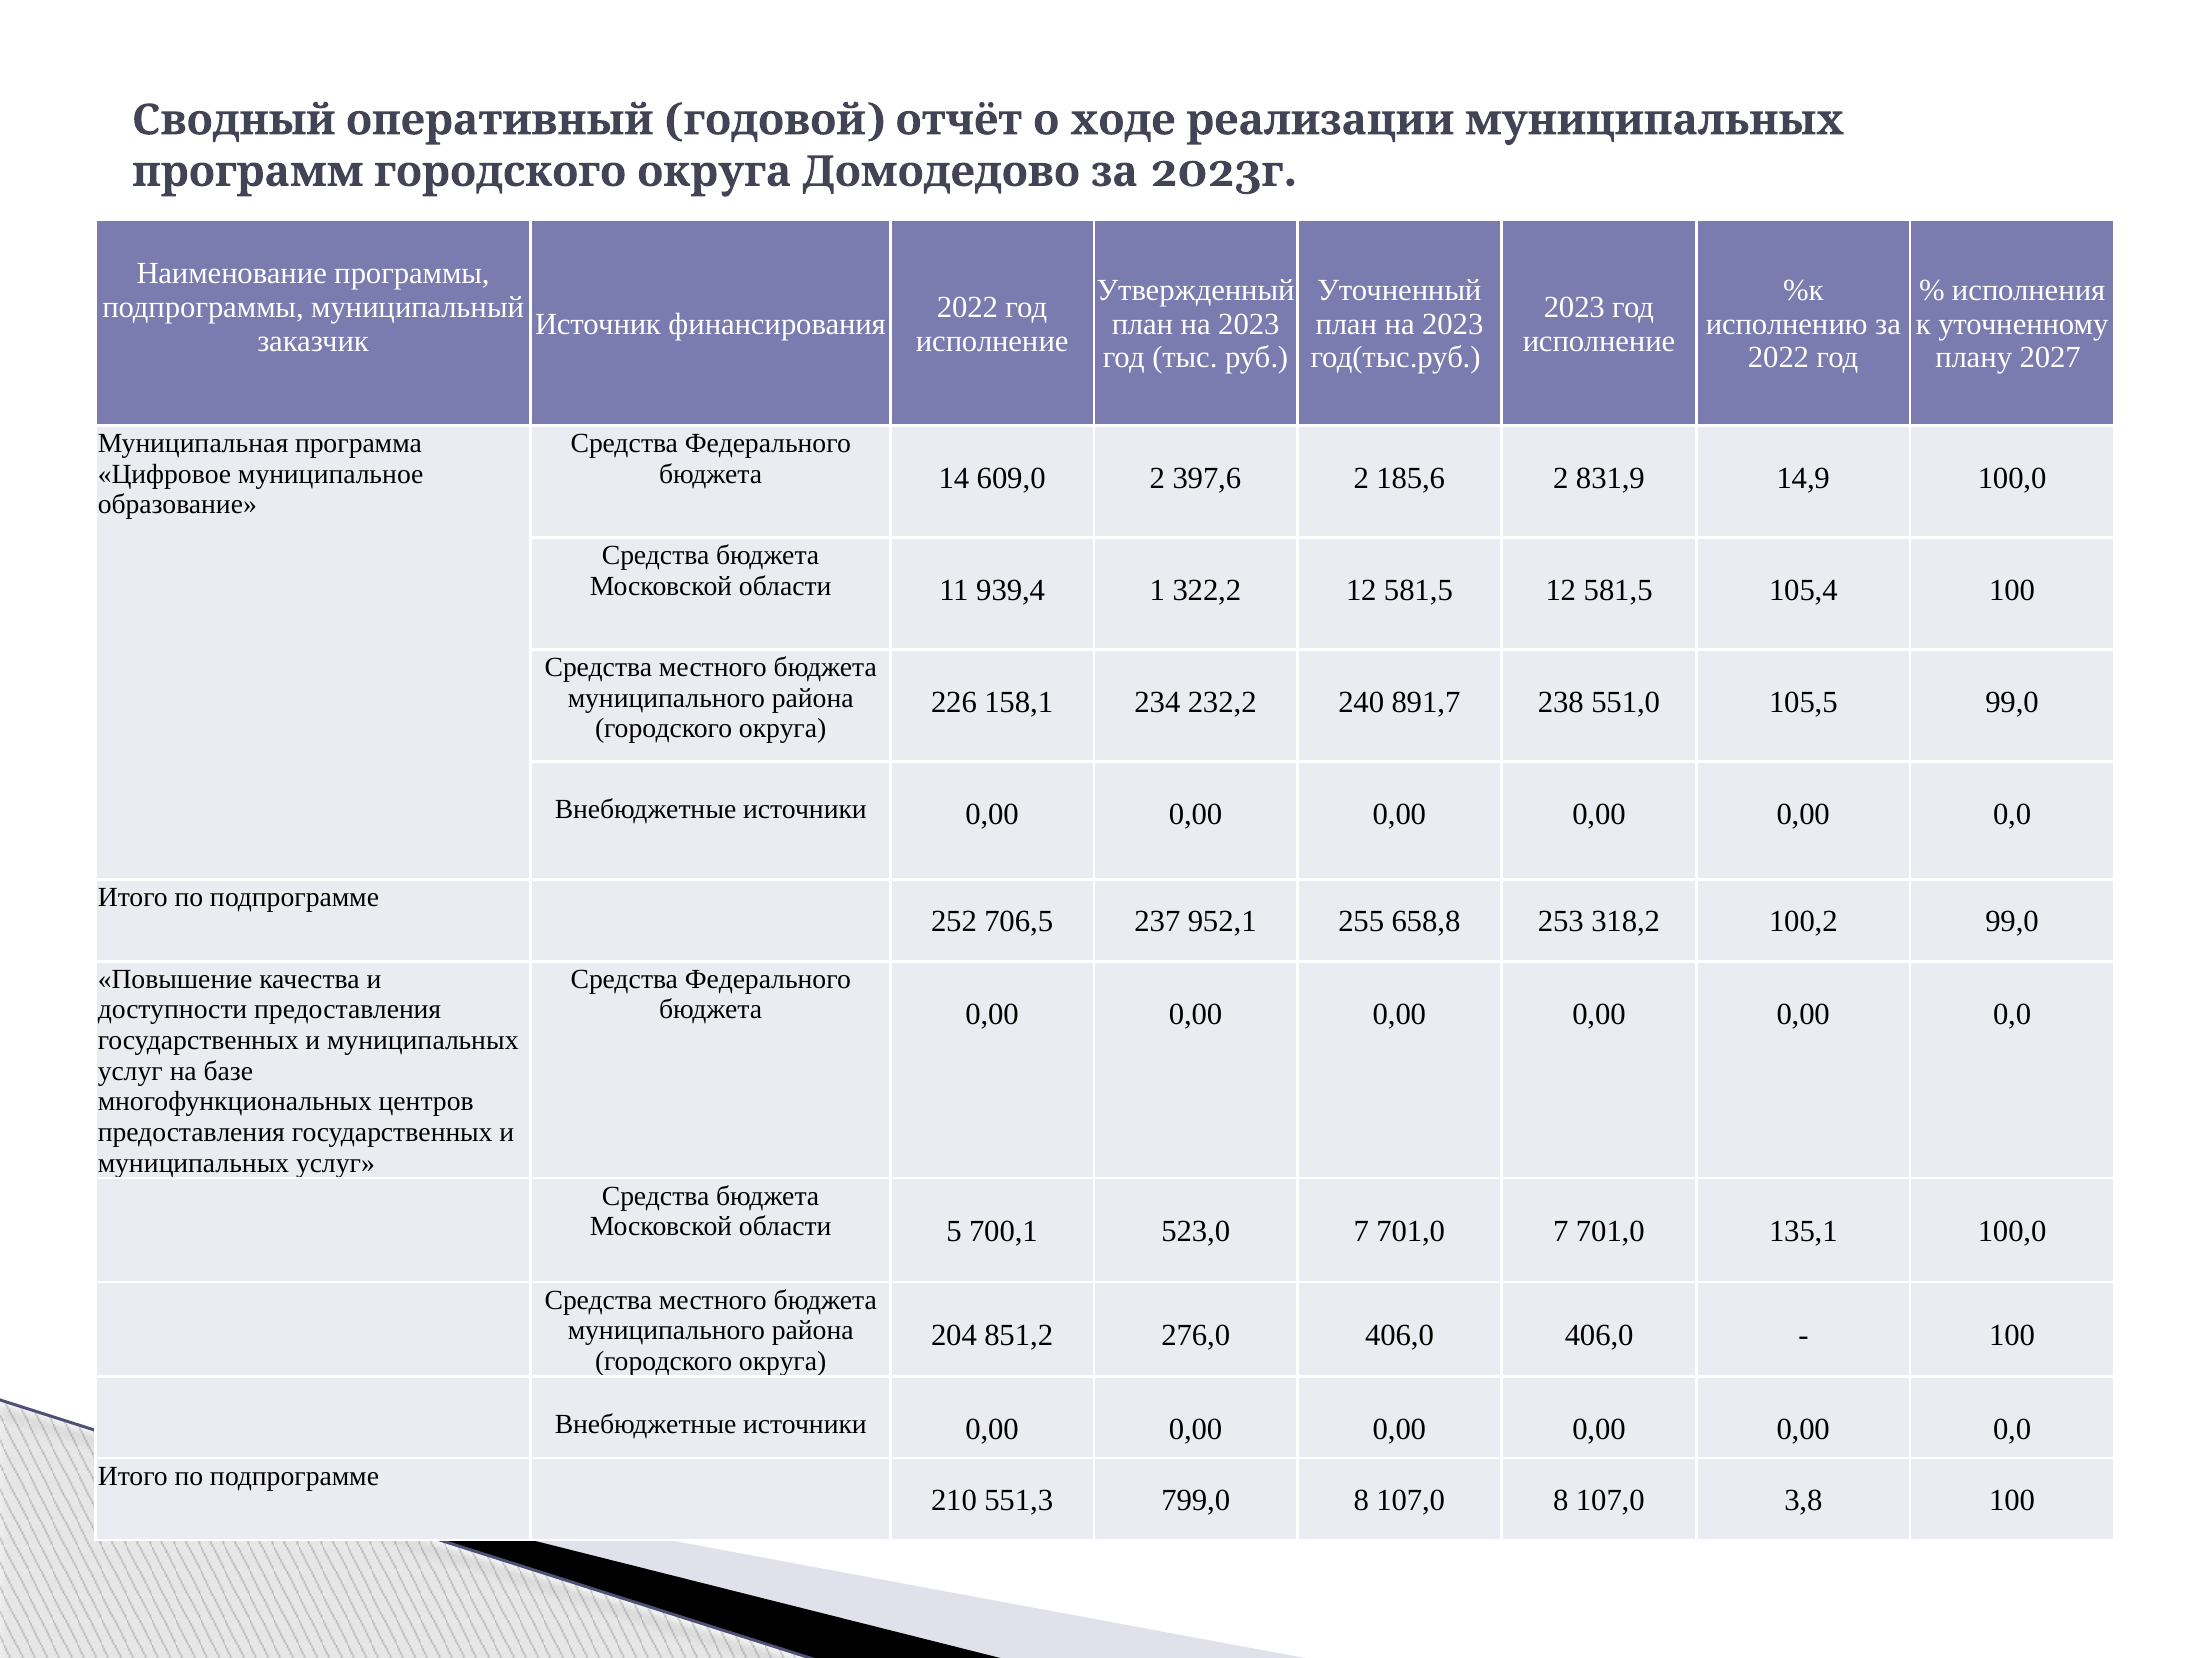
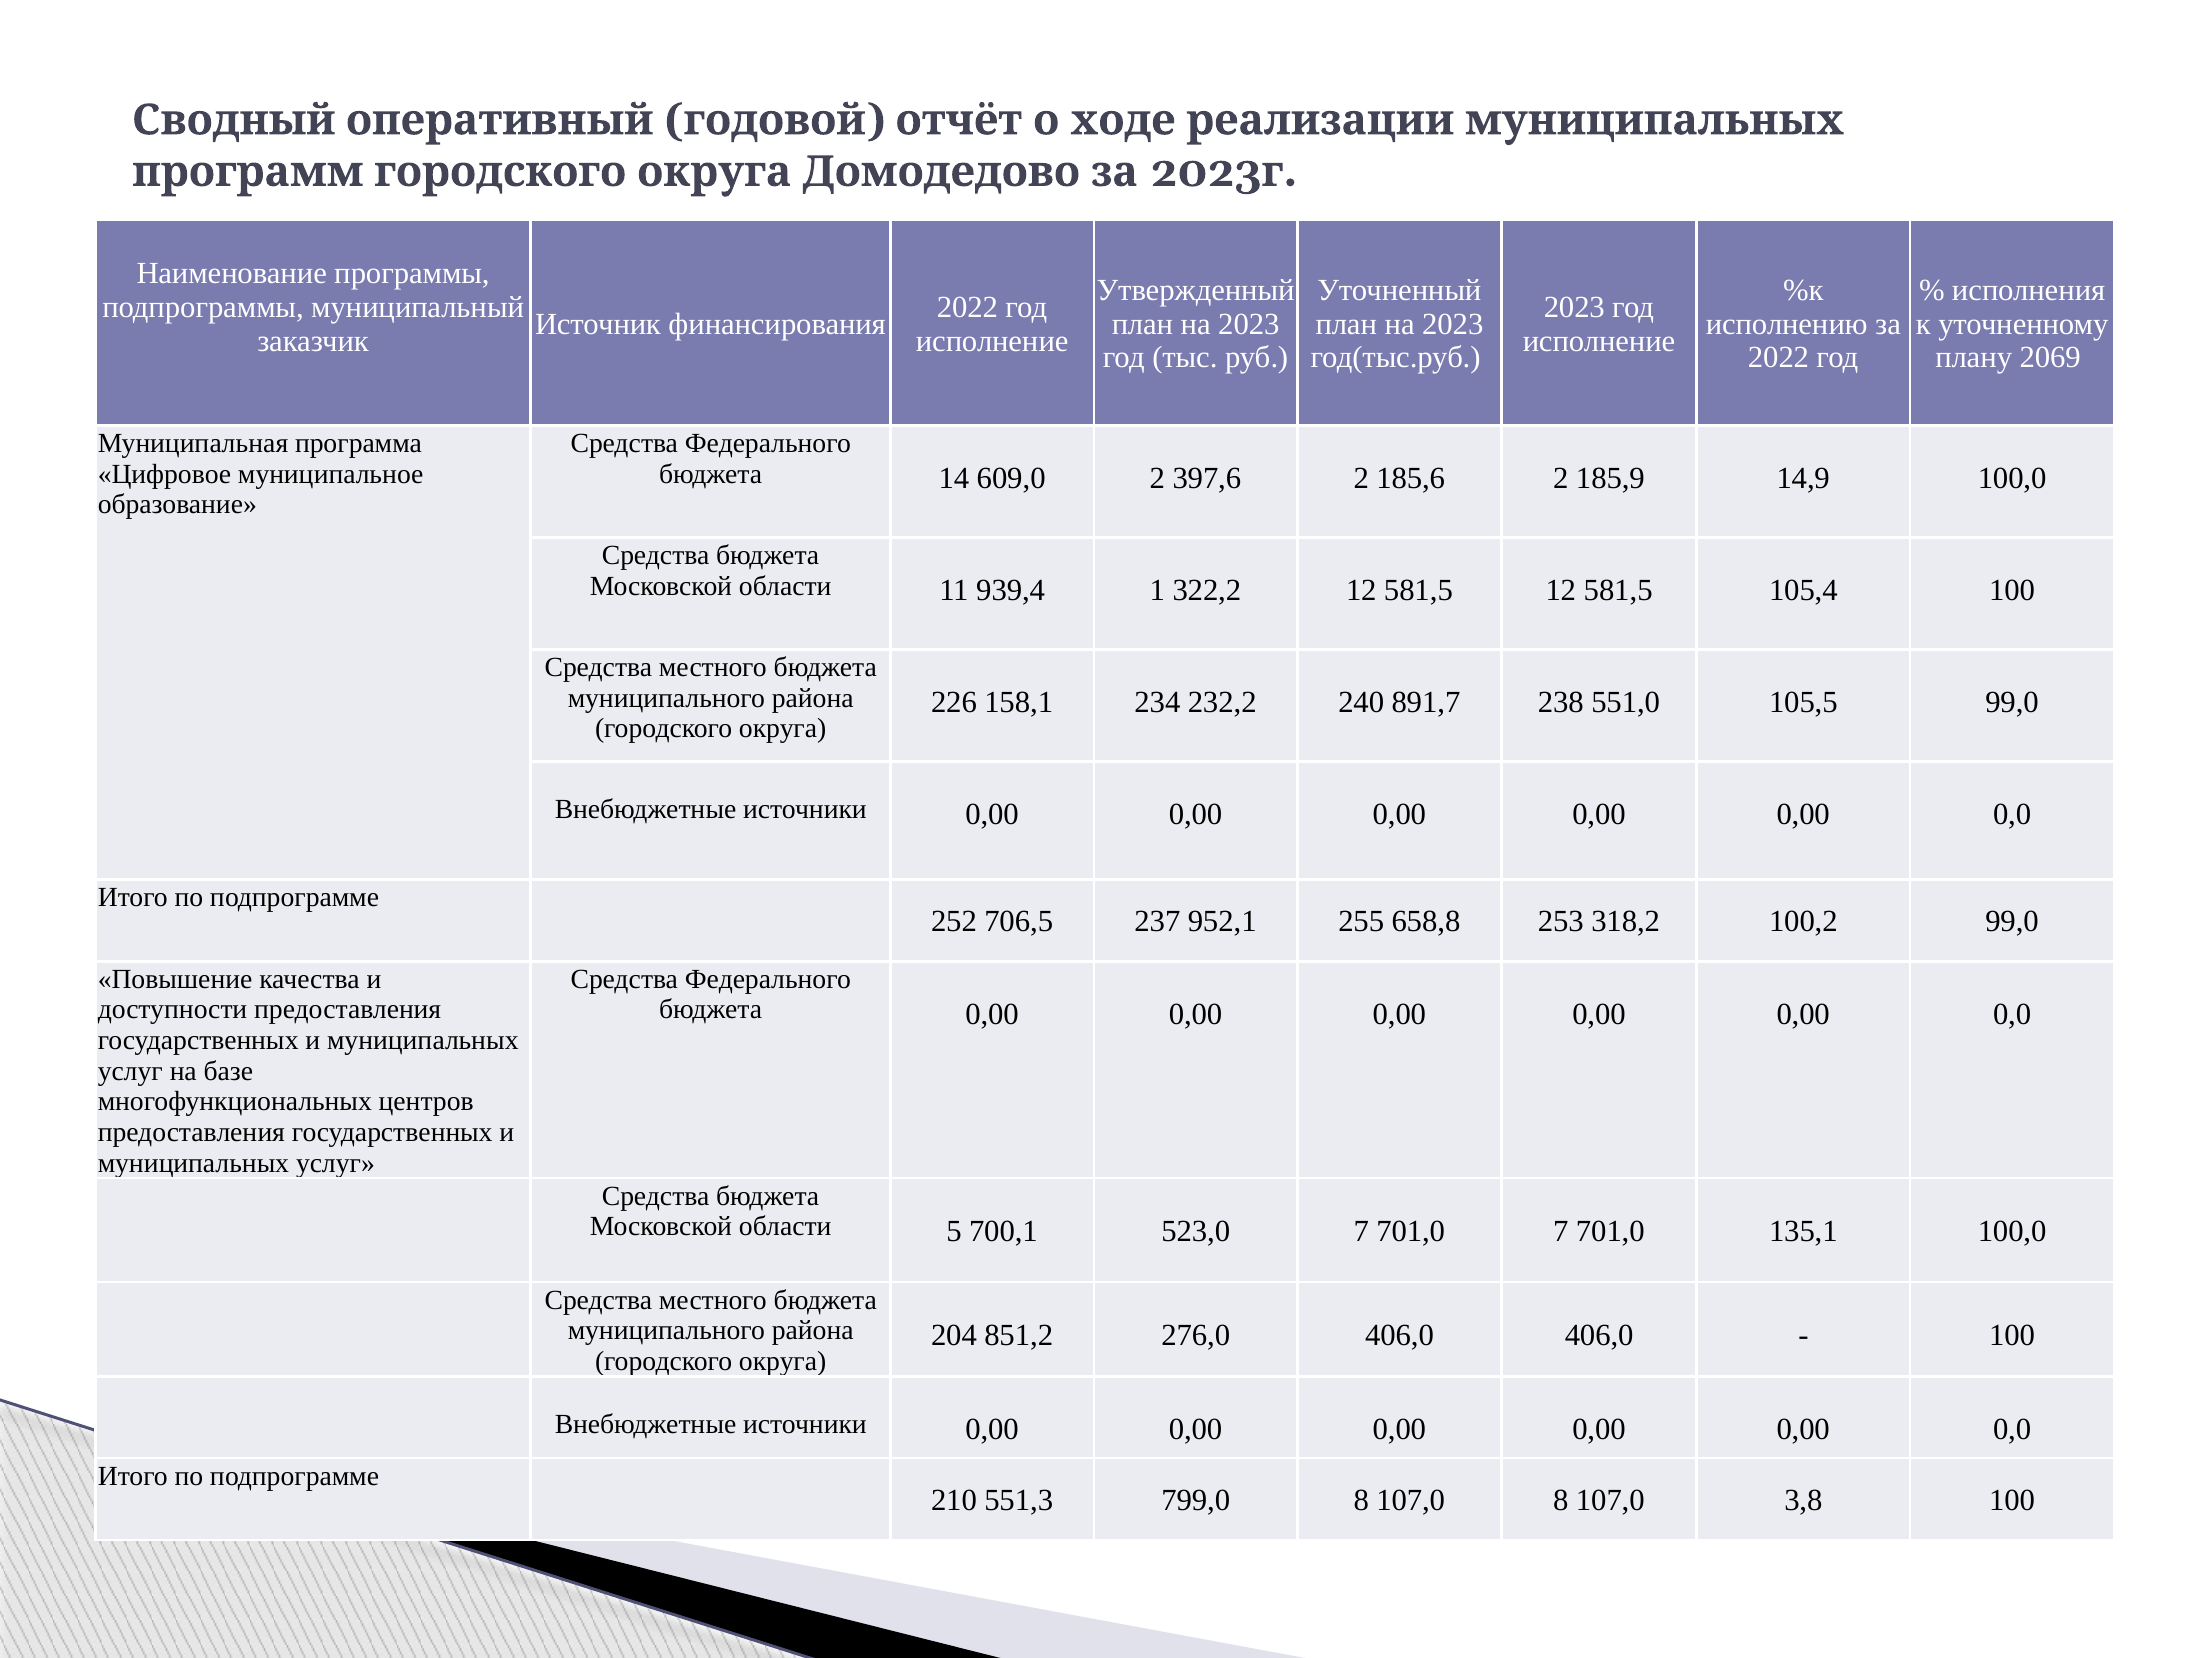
2027: 2027 -> 2069 (2050, 358)
831,9: 831,9 -> 185,9 (1610, 479)
